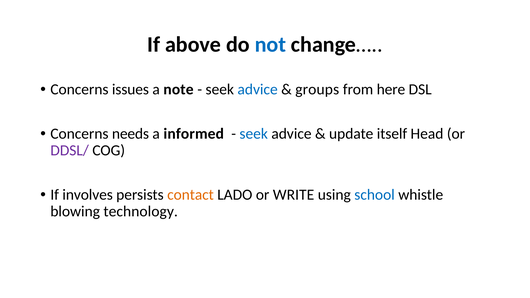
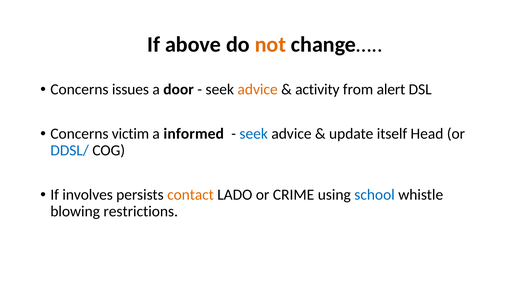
not colour: blue -> orange (270, 45)
note: note -> door (179, 90)
advice colour: blue -> orange (258, 90)
groups: groups -> activity (317, 90)
here: here -> alert (391, 90)
needs: needs -> victim (130, 134)
DDSL/ colour: purple -> blue (70, 151)
WRITE: WRITE -> CRIME (294, 195)
technology: technology -> restrictions (141, 212)
